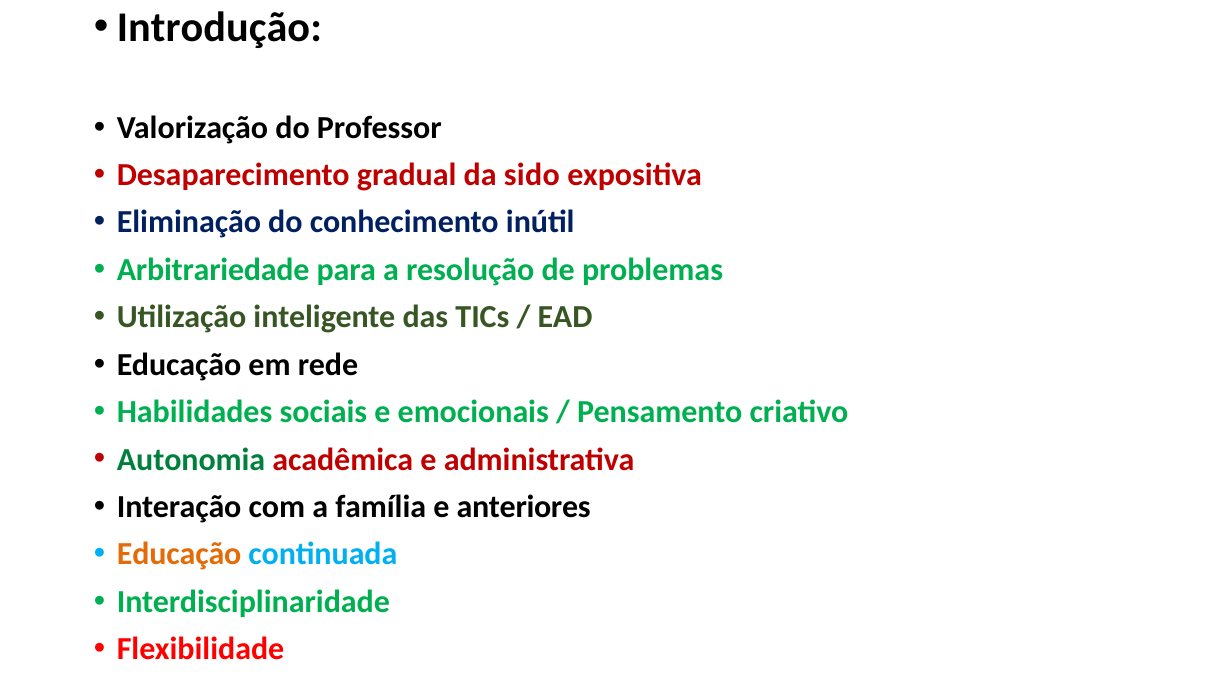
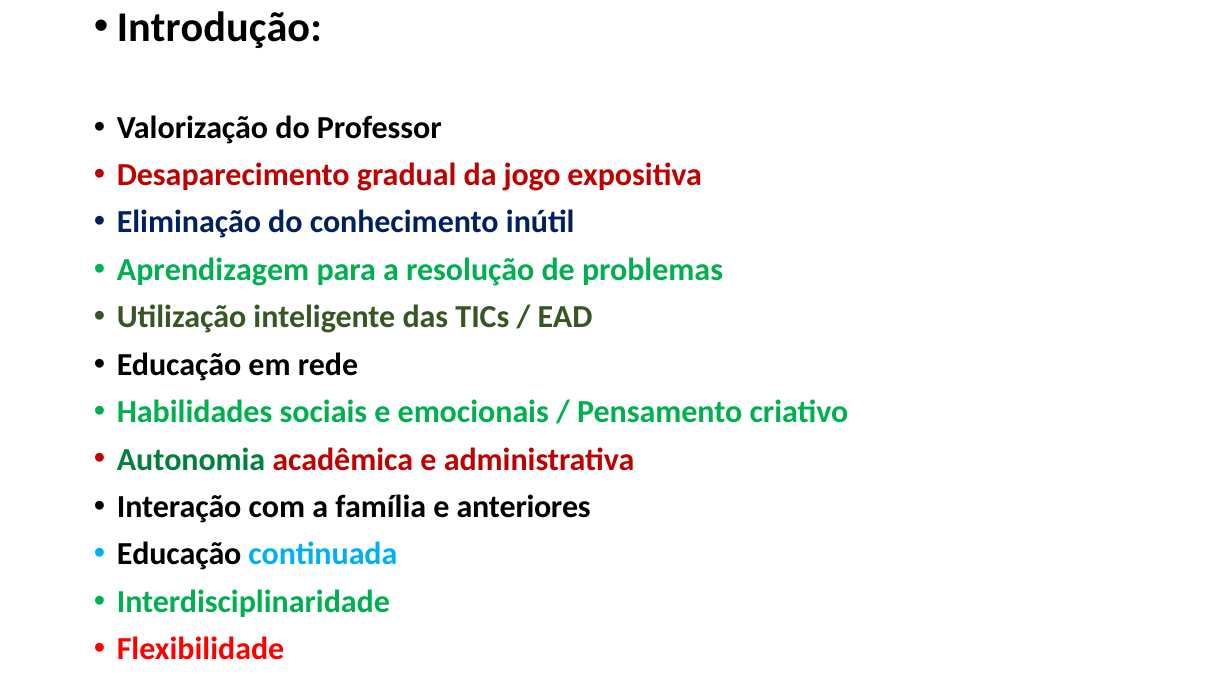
sido: sido -> jogo (532, 175)
Arbitrariedade: Arbitrariedade -> Aprendizagem (213, 270)
Educação colour: orange -> black (179, 554)
